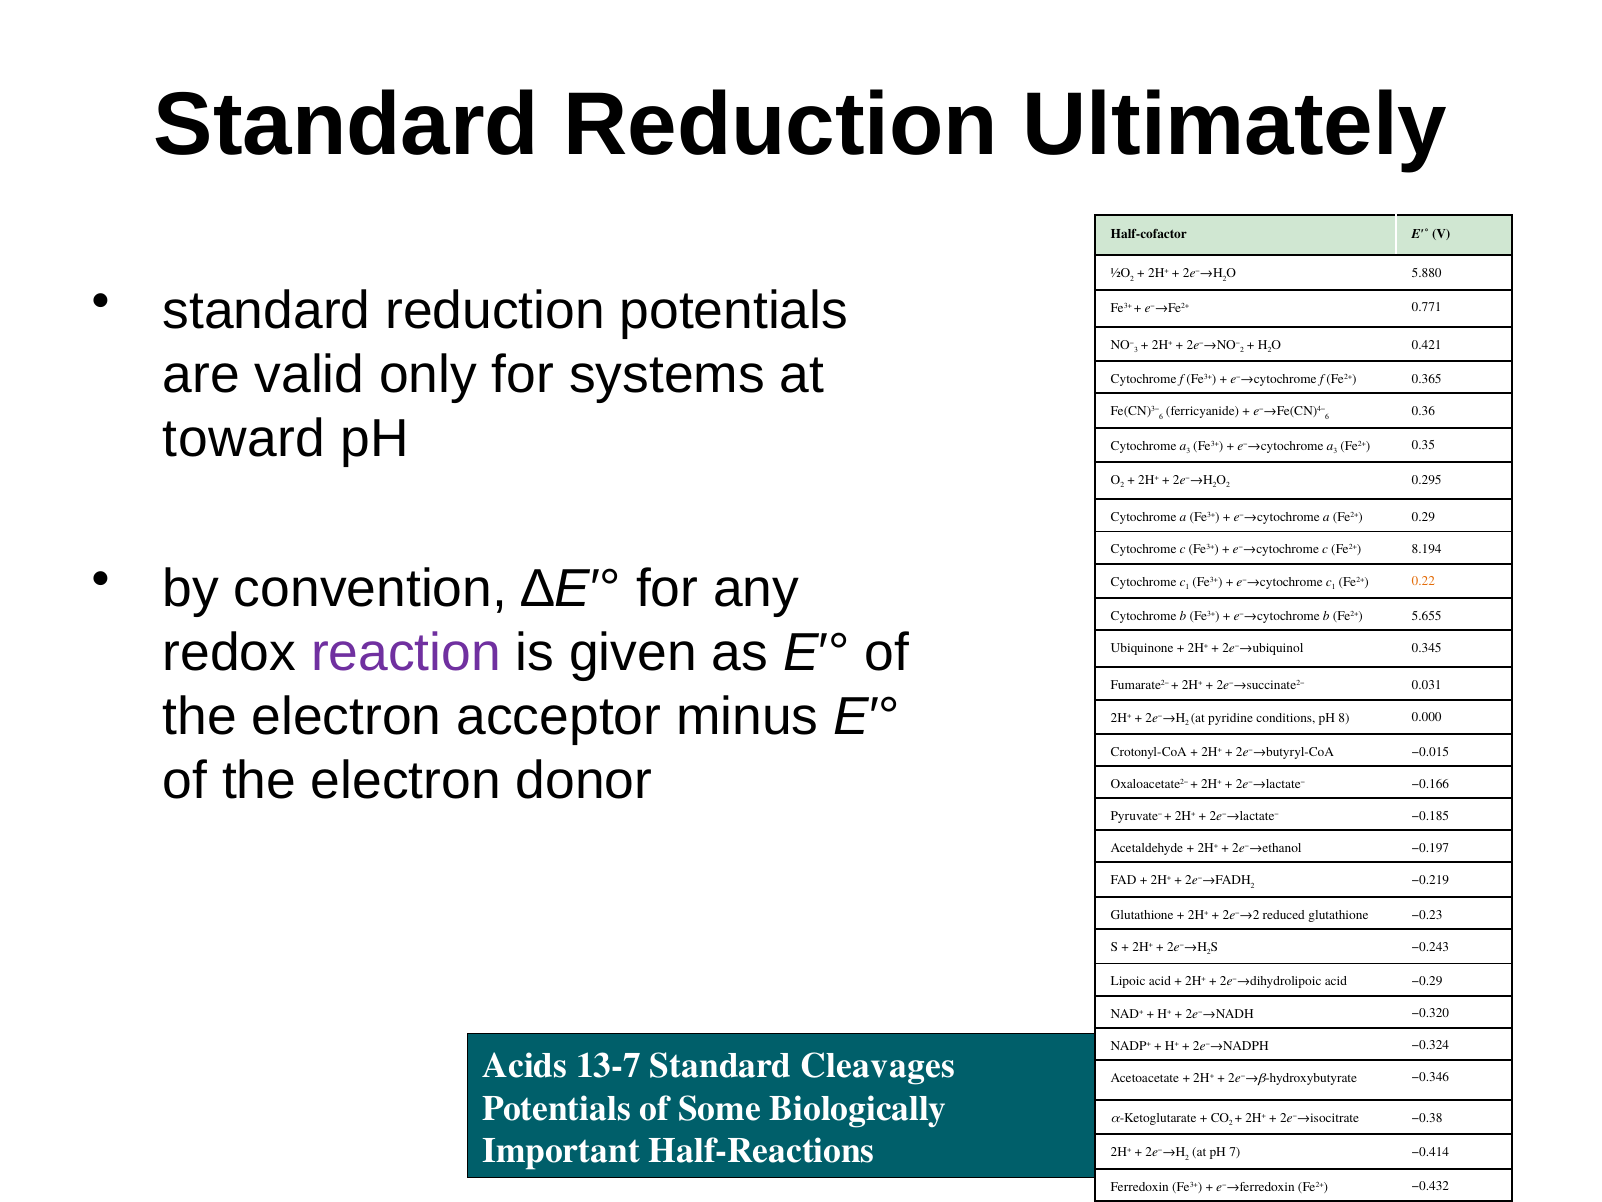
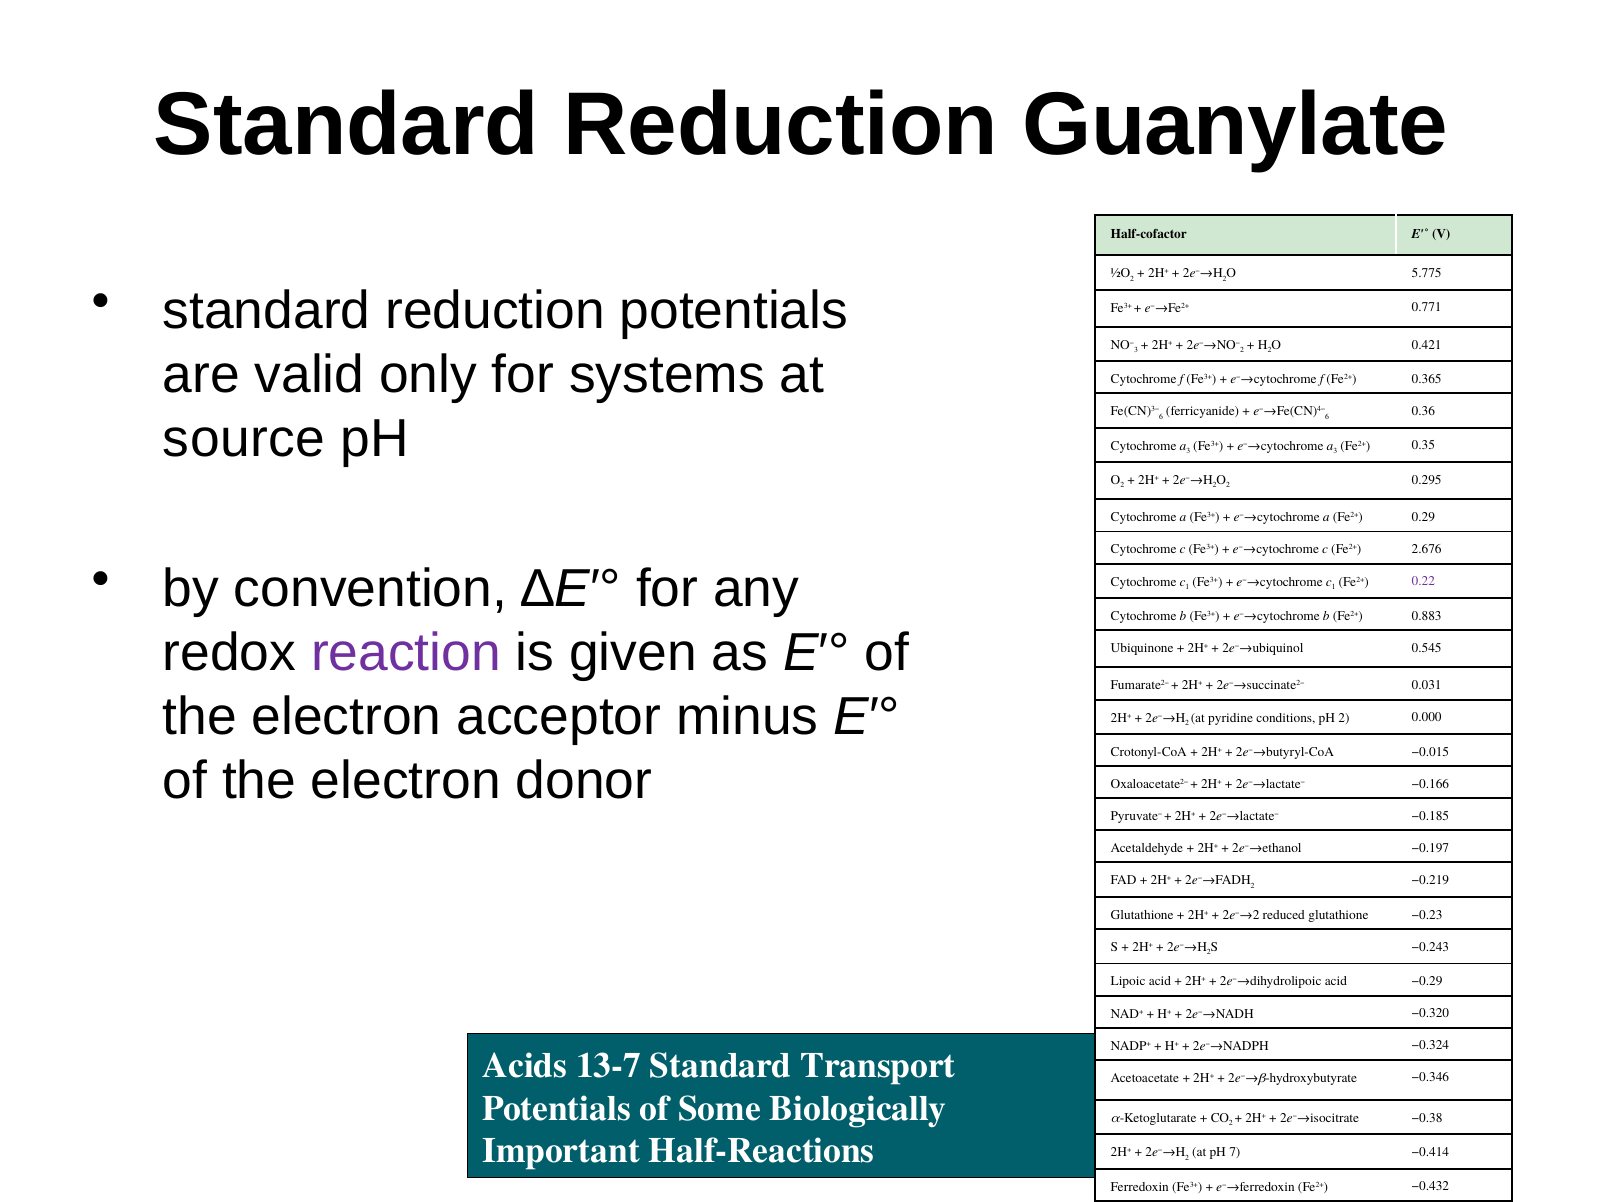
Ultimately: Ultimately -> Guanylate (1235, 125)
5.880: 5.880 -> 5.775 (1427, 273)
toward: toward -> source (244, 439)
8.194: 8.194 -> 2.676 (1427, 549)
0.22 colour: orange -> purple (1423, 581)
5.655: 5.655 -> 0.883 (1427, 615)
0.345: 0.345 -> 0.545 (1427, 648)
pH 8: 8 -> 2 (1344, 717)
Cleavages: Cleavages -> Transport (878, 1065)
